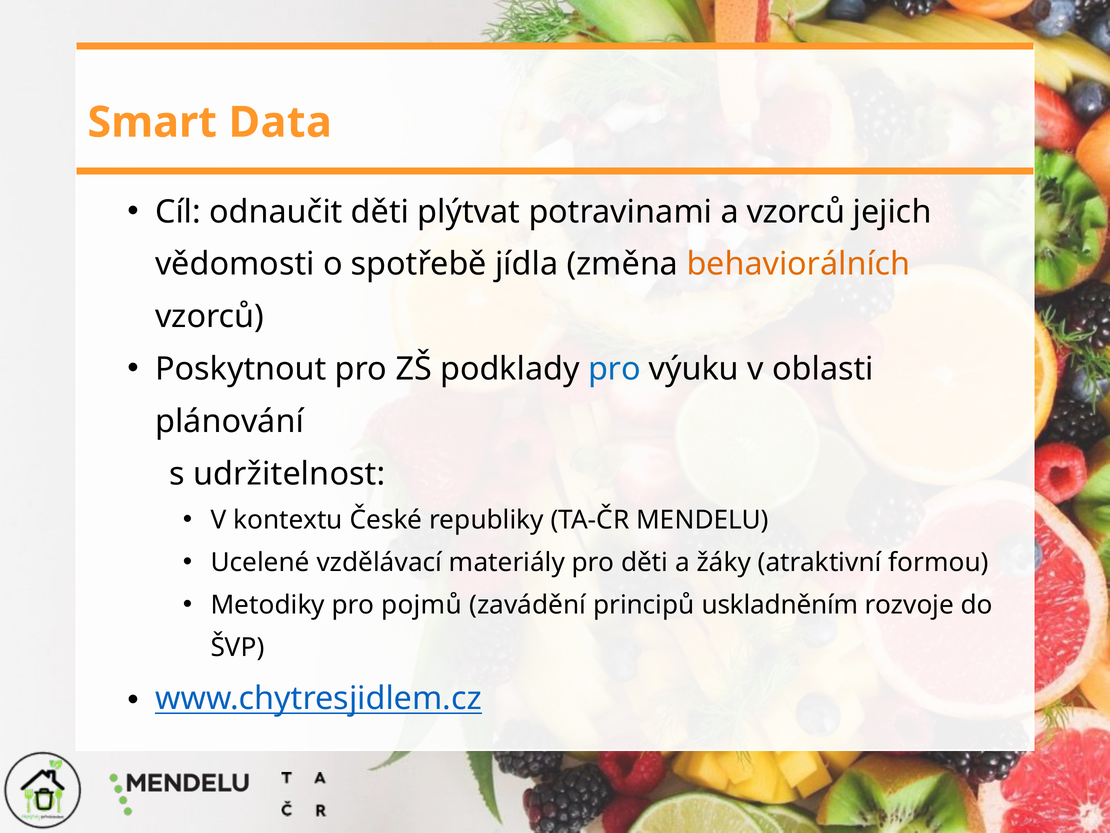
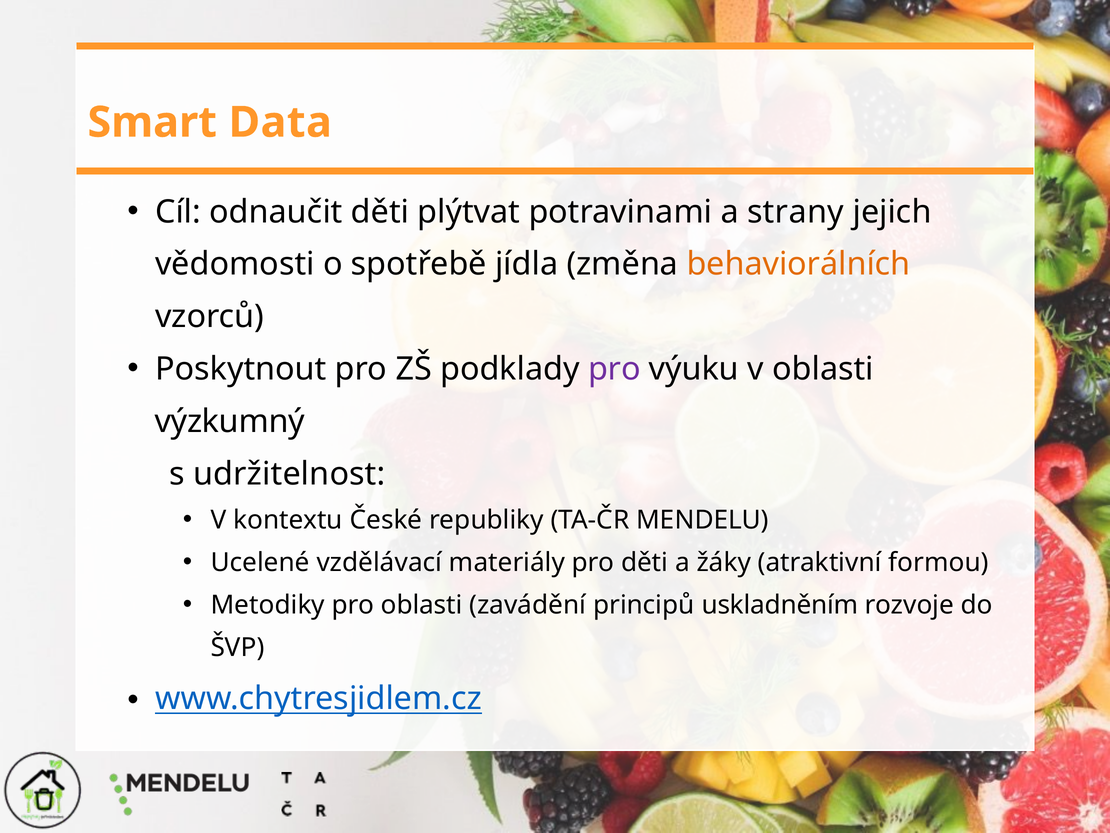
a vzorců: vzorců -> strany (796, 212)
pro colour: blue -> purple (614, 369)
plánování: plánování -> výzkumný (230, 421)
pro pojmů: pojmů -> oblasti (422, 605)
